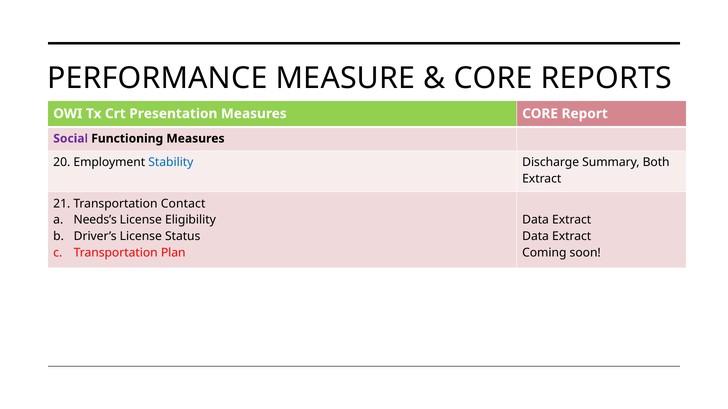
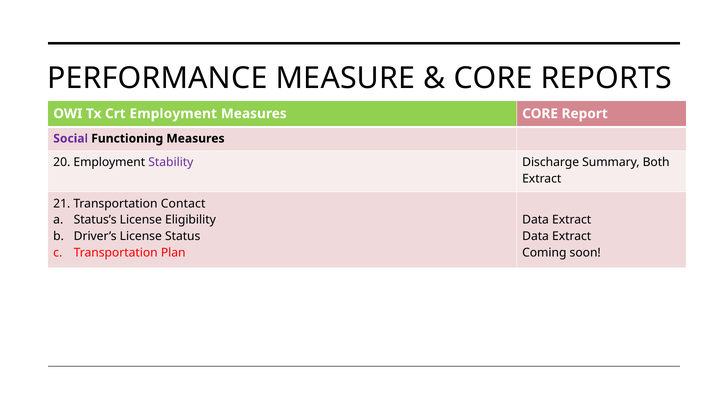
Crt Presentation: Presentation -> Employment (173, 114)
Stability colour: blue -> purple (171, 163)
Needs’s: Needs’s -> Status’s (95, 220)
